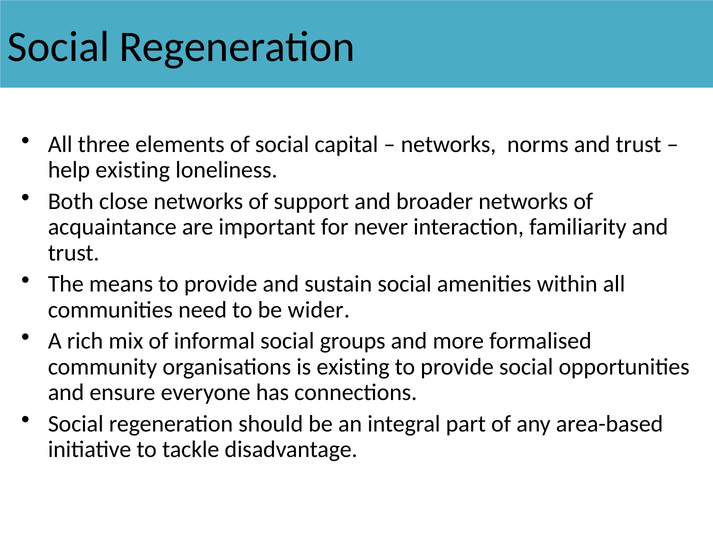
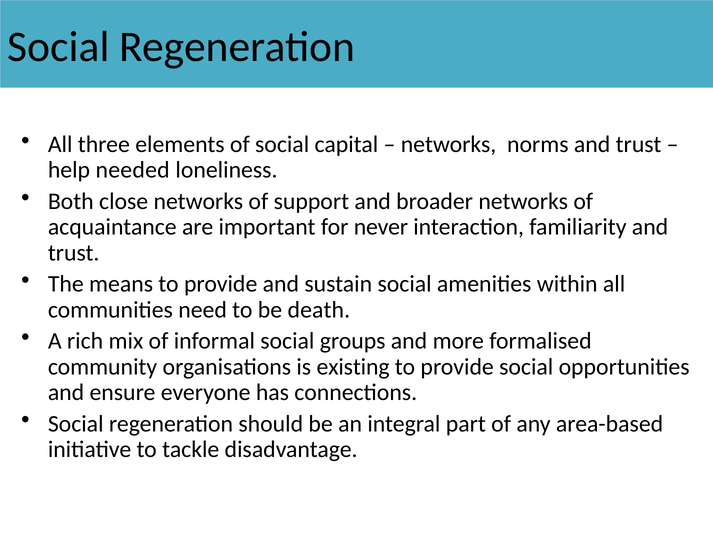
help existing: existing -> needed (133, 170)
wider: wider -> death (319, 310)
